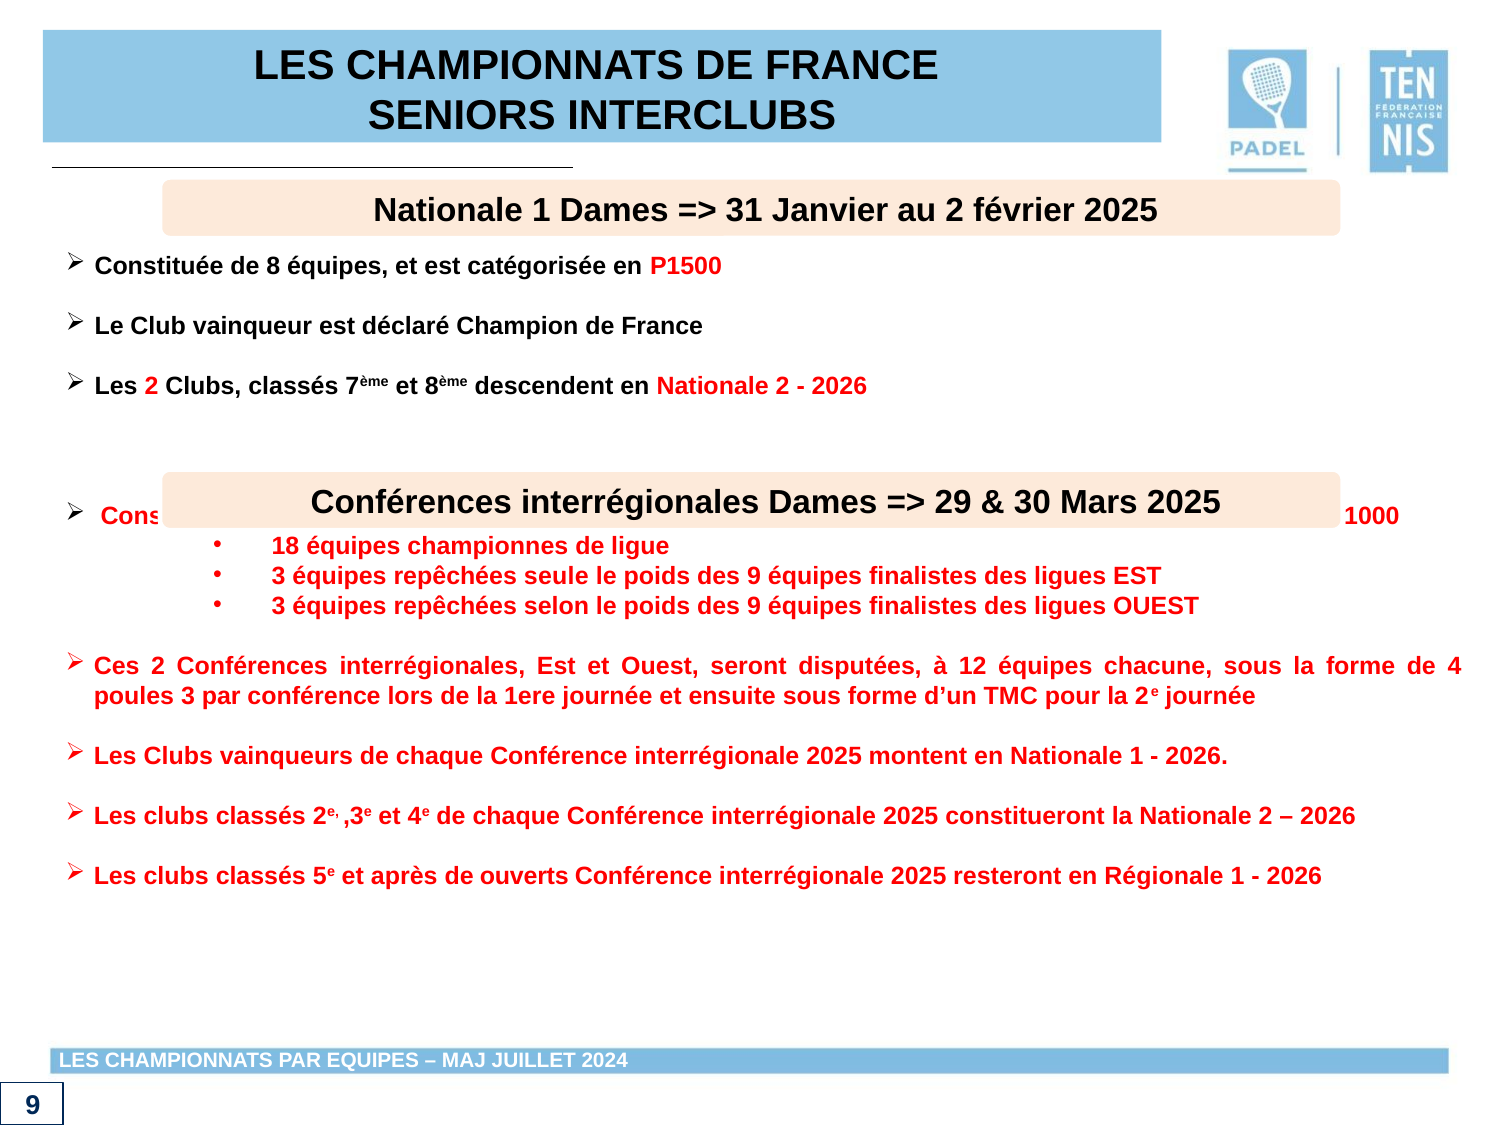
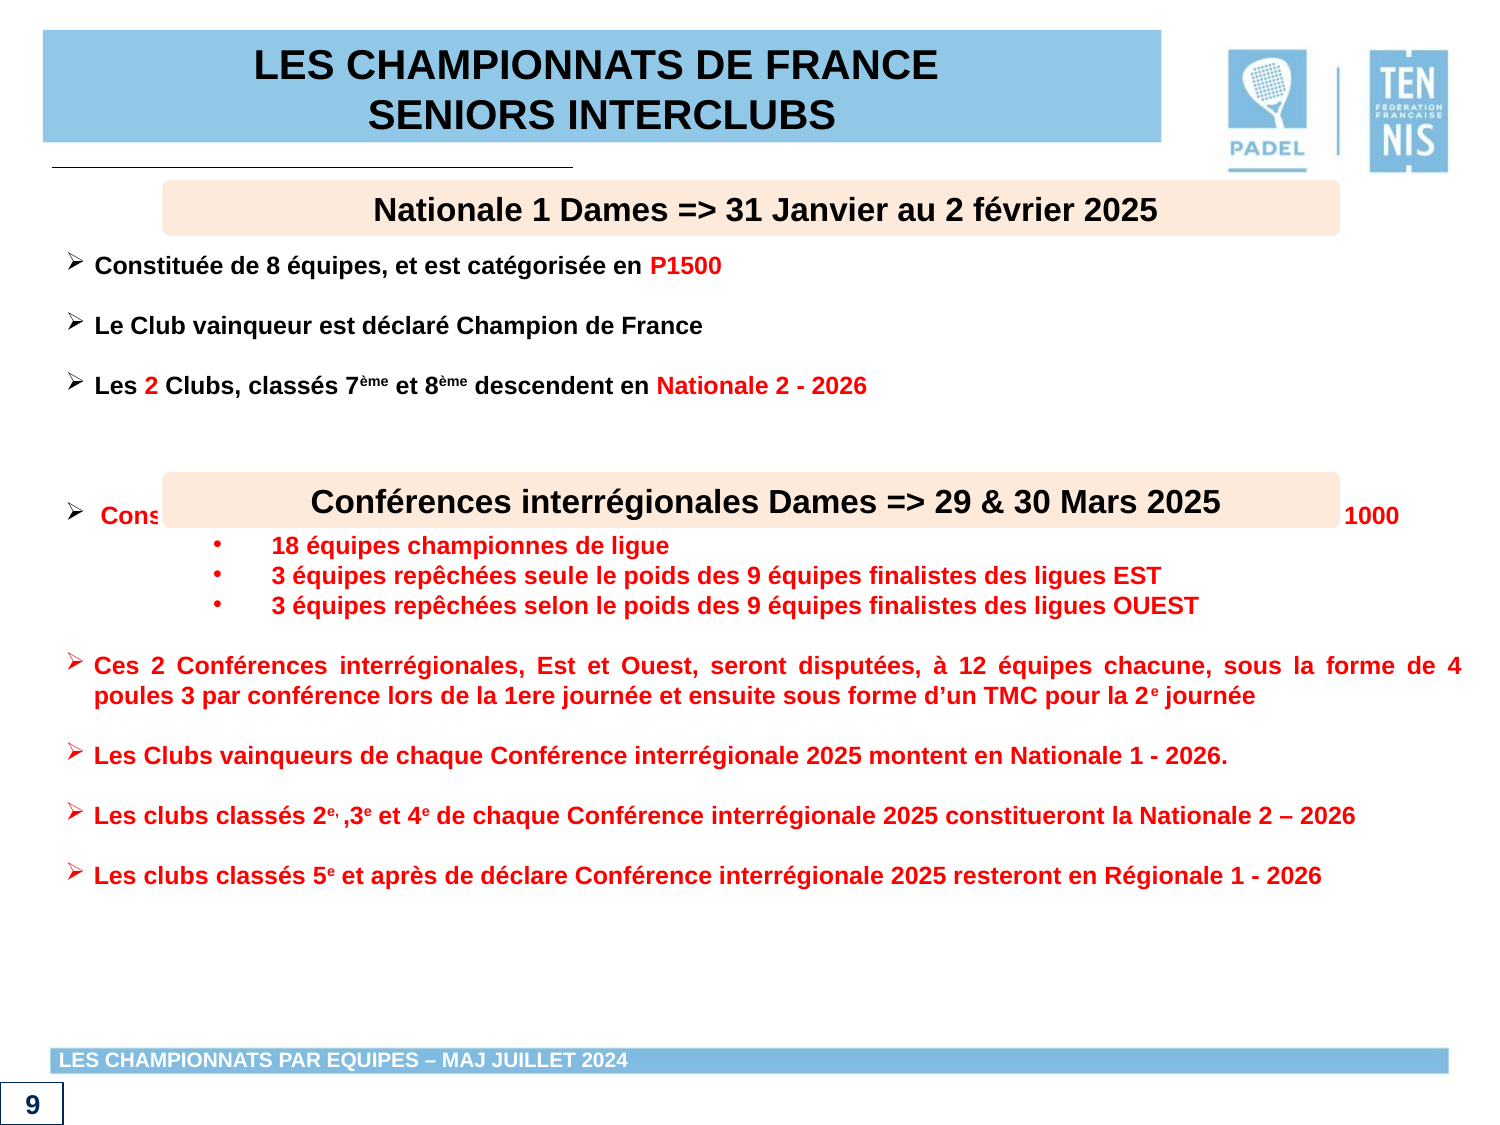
ouverts: ouverts -> déclare (524, 876)
